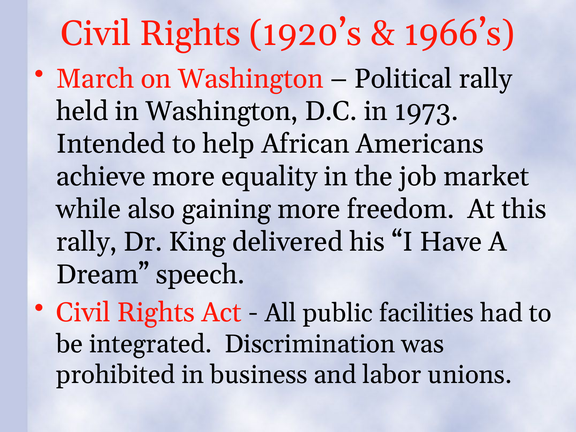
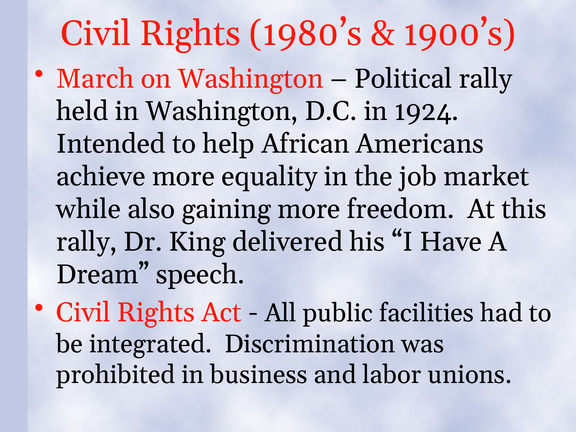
1920’s: 1920’s -> 1980’s (306, 34)
1966’s: 1966’s -> 1900’s (459, 34)
1973: 1973 -> 1924 (427, 111)
